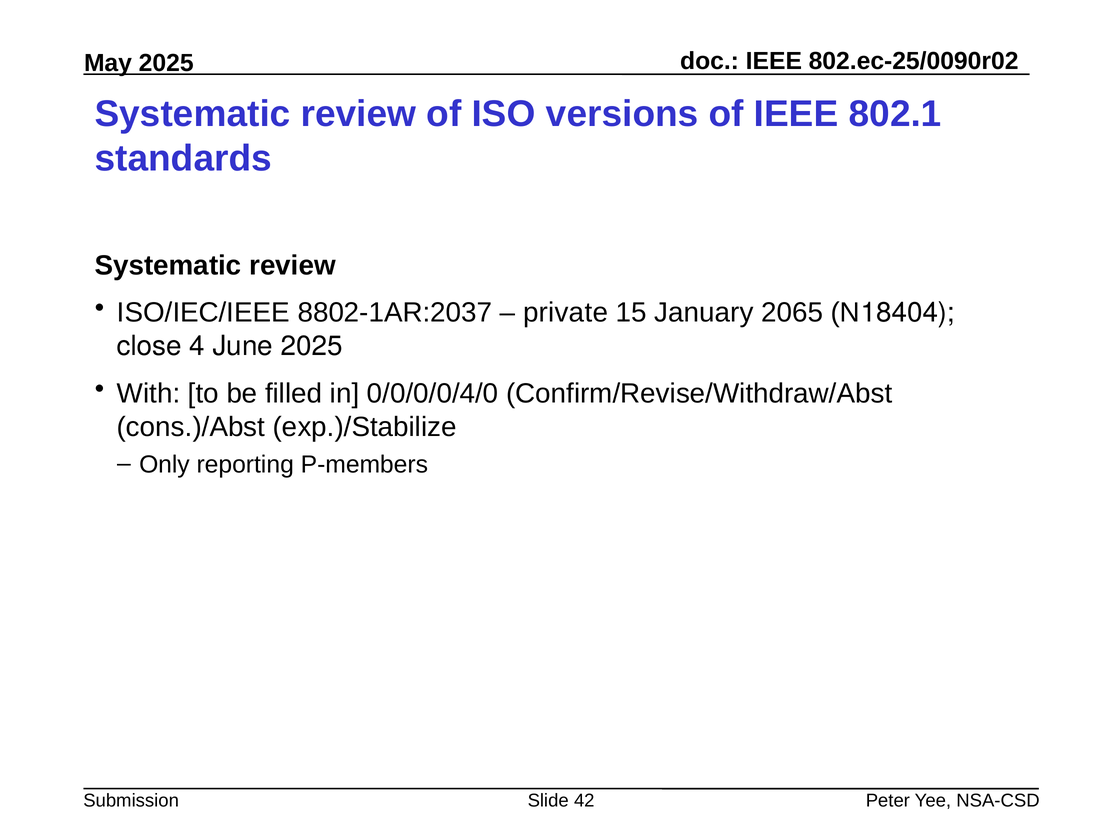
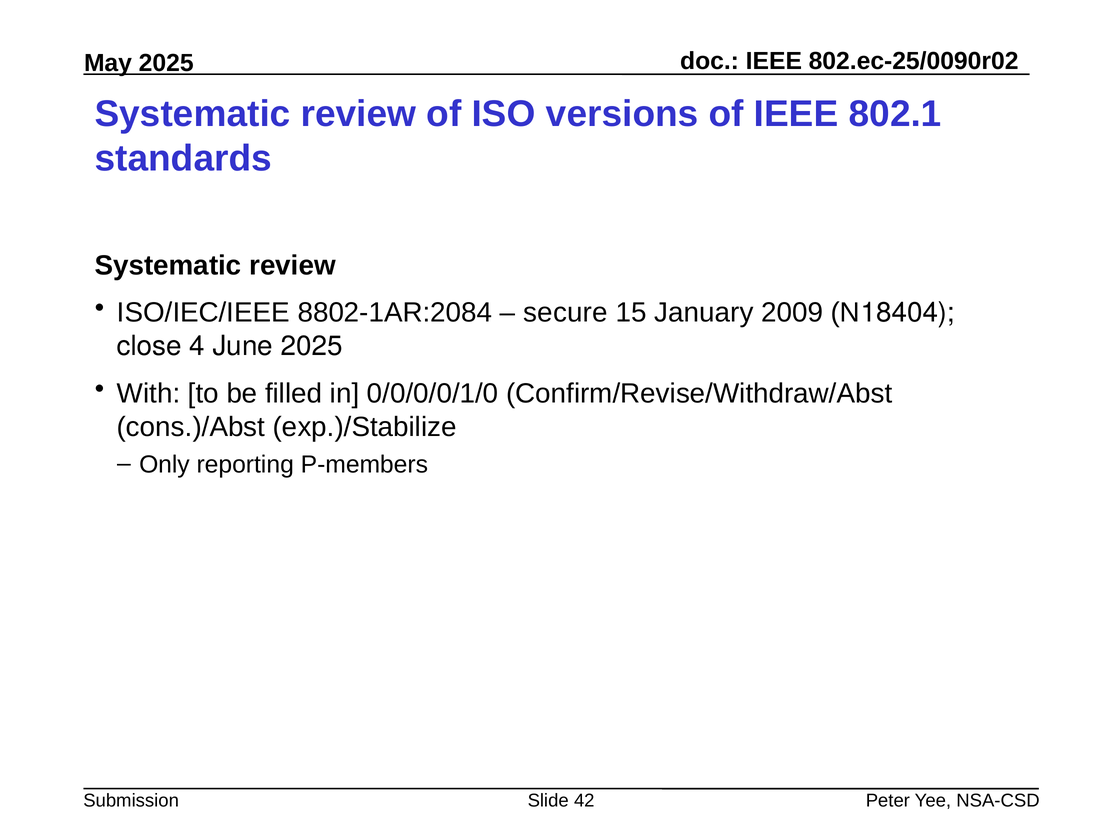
8802-1AR:2037: 8802-1AR:2037 -> 8802-1AR:2084 (395, 313)
private: private -> secure (566, 313)
2065: 2065 -> 2009 (792, 313)
0/0/0/0/4/0: 0/0/0/0/4/0 -> 0/0/0/0/1/0 (433, 393)
